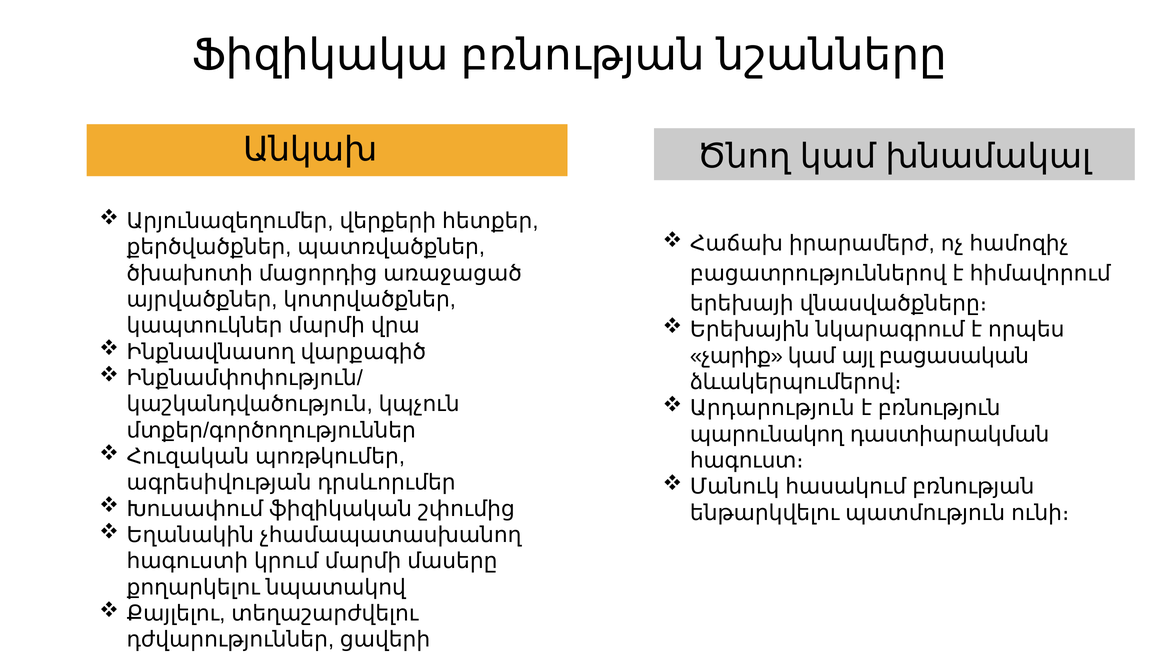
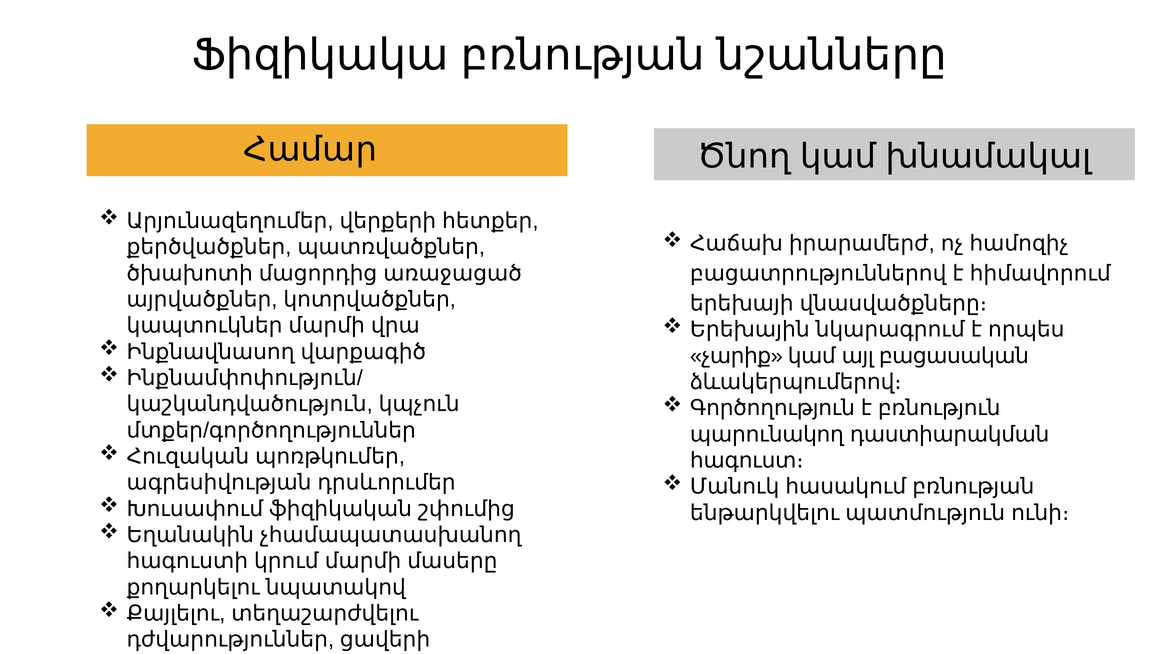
Անկախ: Անկախ -> Համար (310, 149)
Արդարություն: Արդարություն -> Գործողություն (772, 408)
